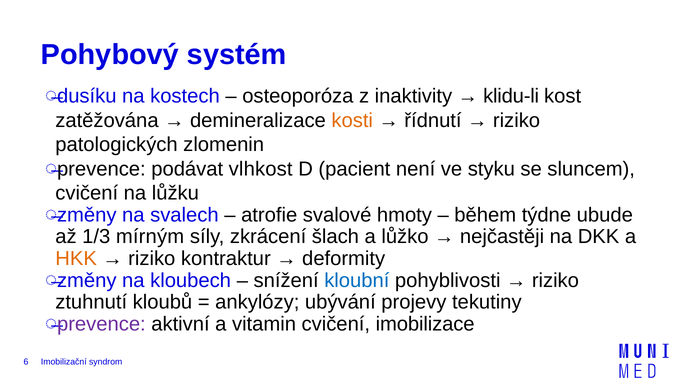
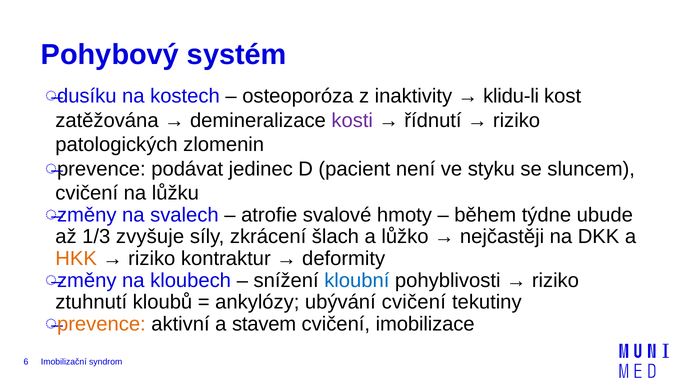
kosti colour: orange -> purple (352, 121)
vlhkost: vlhkost -> jedinec (261, 169)
mírným: mírným -> zvyšuje (150, 237)
ubývání projevy: projevy -> cvičení (414, 303)
prevence colour: purple -> orange (101, 324)
vitamin: vitamin -> stavem (264, 324)
